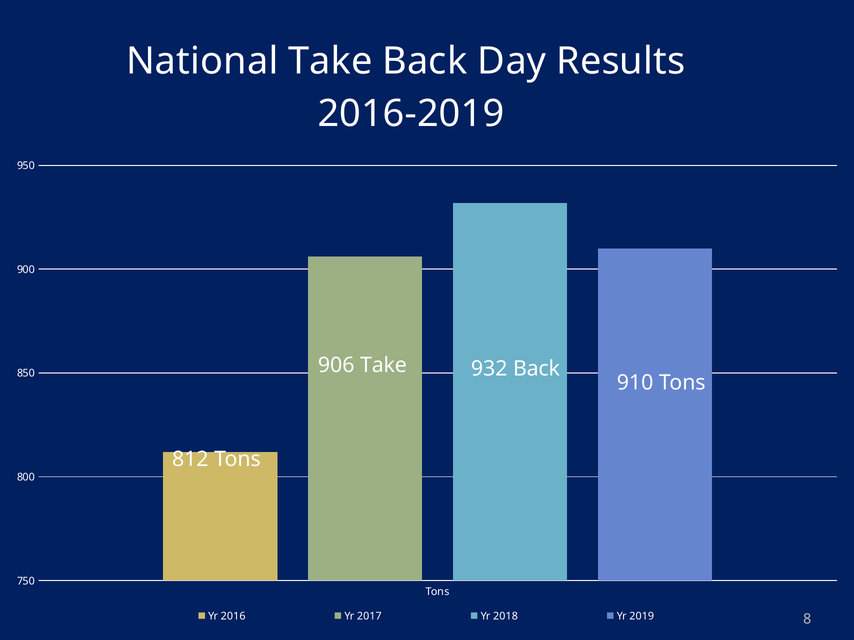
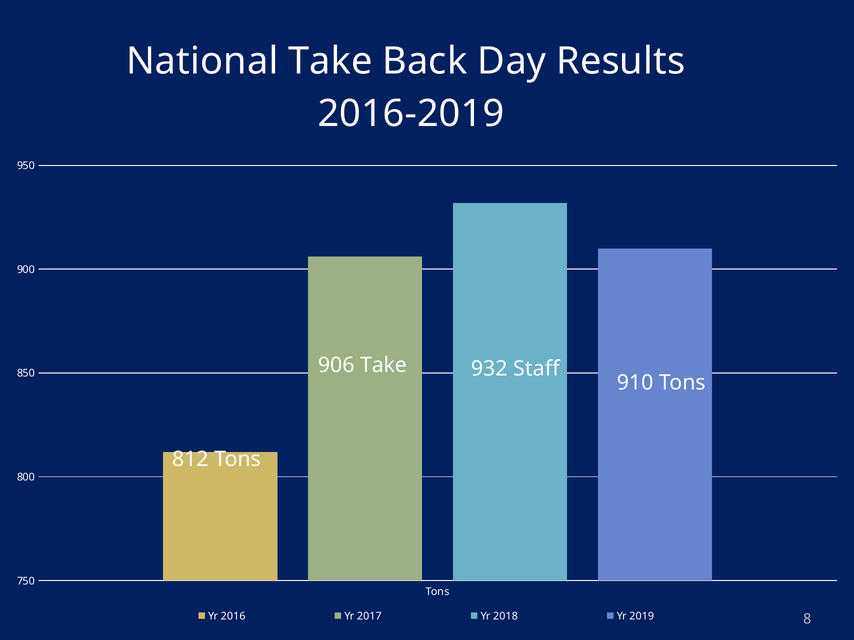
932 Back: Back -> Staff (536, 369)
